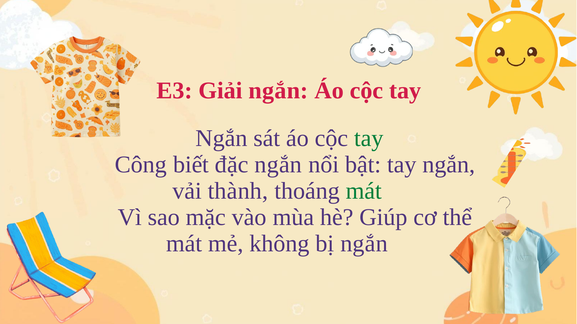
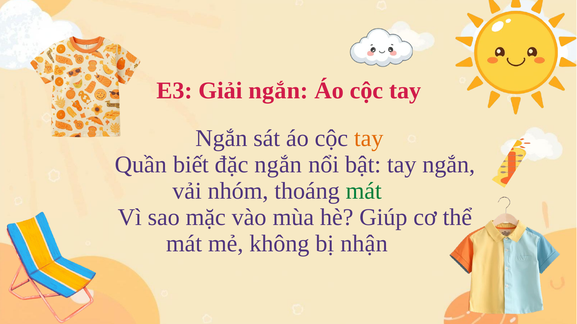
tay colour: green -> orange (369, 138)
Công: Công -> Quần (141, 165)
thành: thành -> nhóm (238, 191)
bị ngắn: ngắn -> nhận (364, 244)
